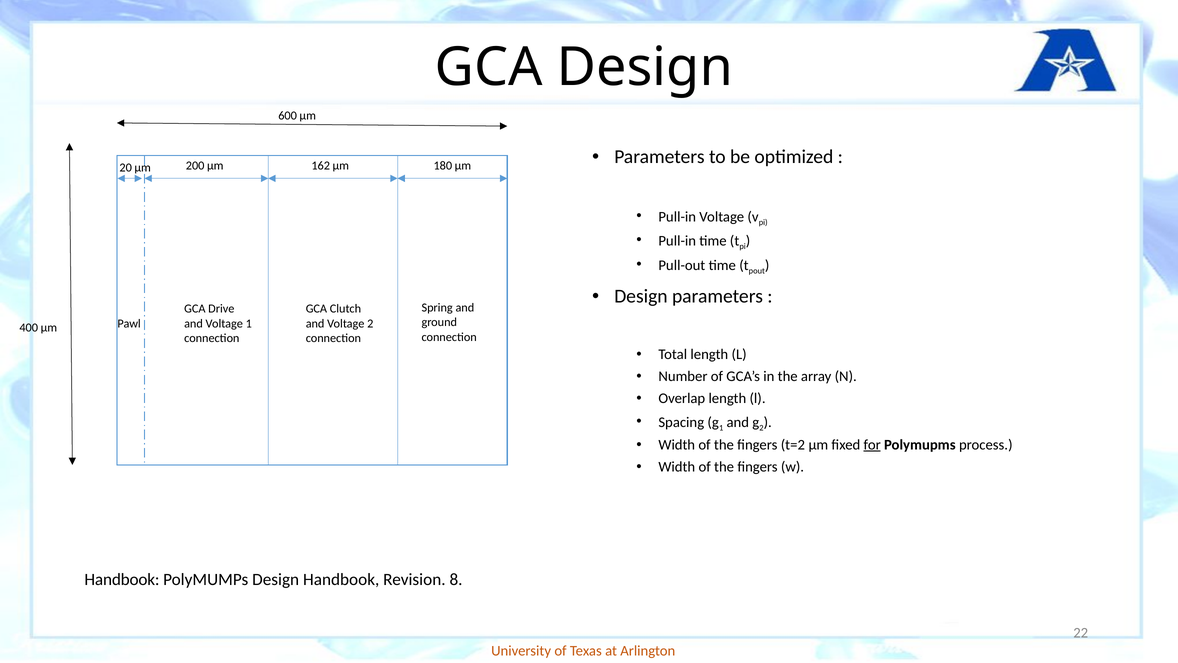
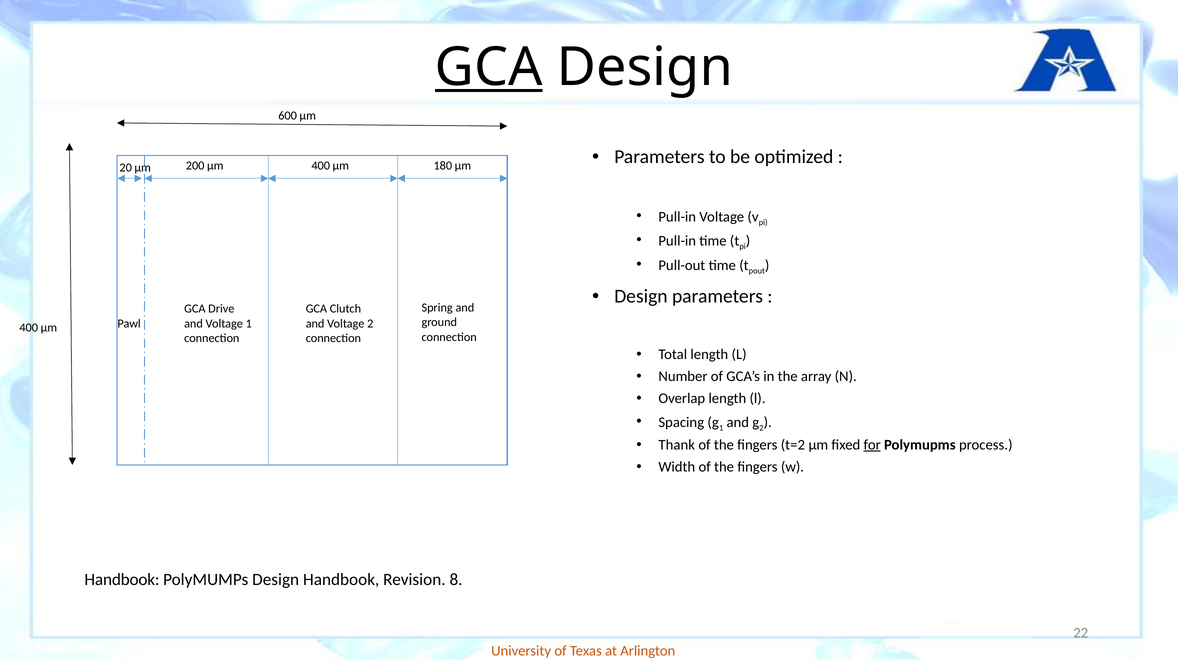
GCA underline: none -> present (489, 67)
200 μm 162: 162 -> 400 (321, 166)
Width: Width -> Thank (677, 445)
